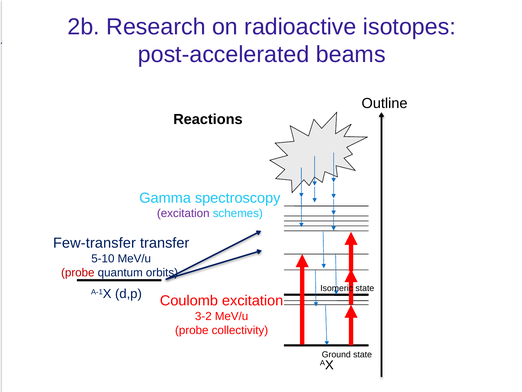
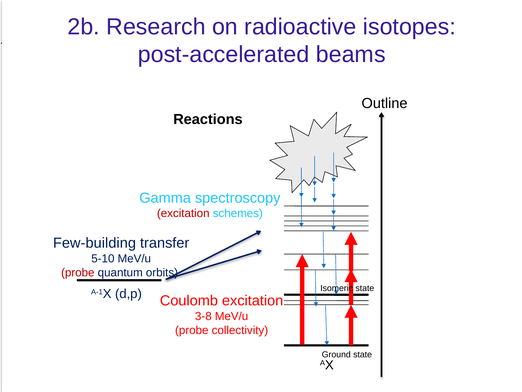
excitation colour: purple -> red (183, 213)
Few-transfer: Few-transfer -> Few-building (94, 243)
3-2: 3-2 -> 3-8 (203, 316)
